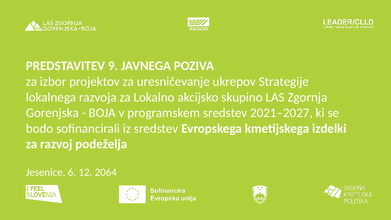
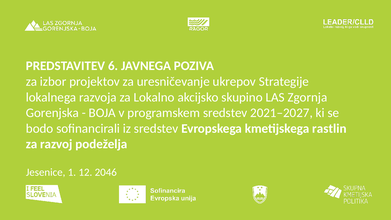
9: 9 -> 6 (113, 66)
izdelki: izdelki -> rastlin (329, 128)
6: 6 -> 1 (72, 172)
2064: 2064 -> 2046 (106, 172)
